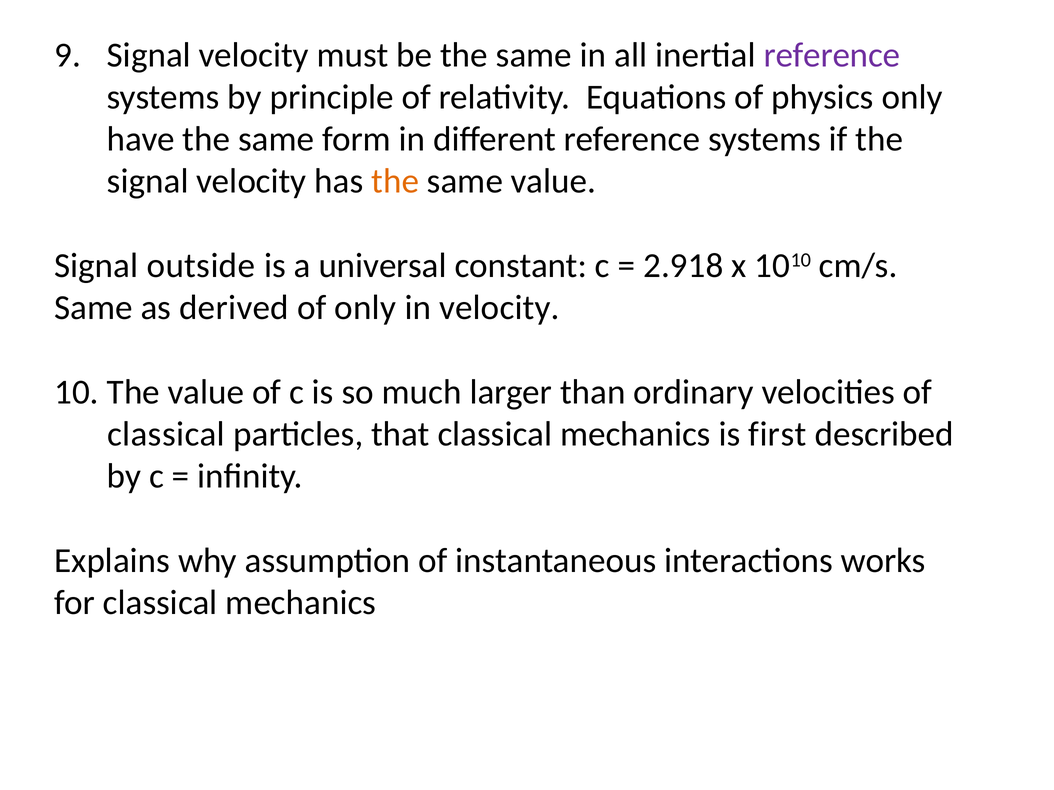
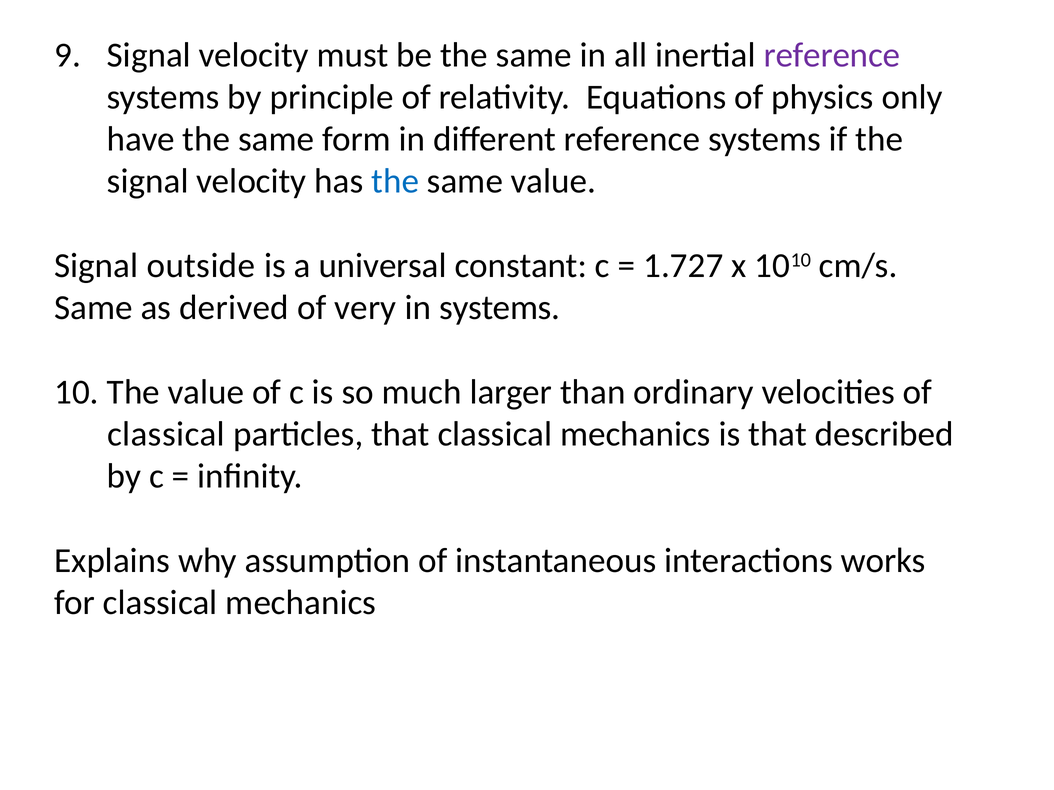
the colour: orange -> blue (395, 182)
2.918: 2.918 -> 1.727 (683, 266)
of only: only -> very (365, 308)
in velocity: velocity -> systems (500, 308)
is first: first -> that (778, 434)
